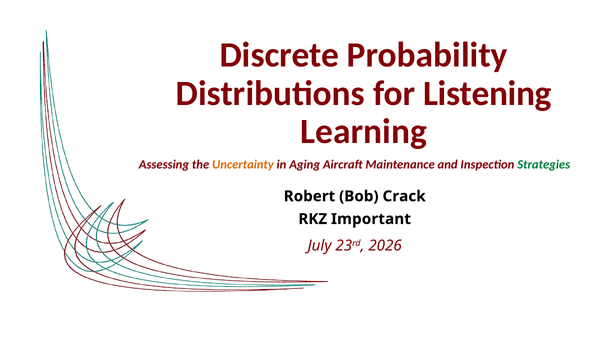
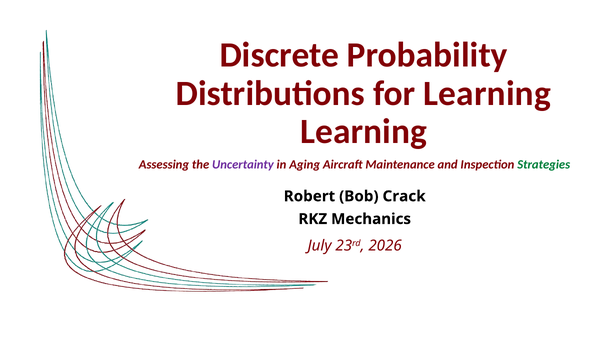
for Listening: Listening -> Learning (487, 93)
Uncertainty colour: orange -> purple (243, 164)
Important: Important -> Mechanics (371, 219)
